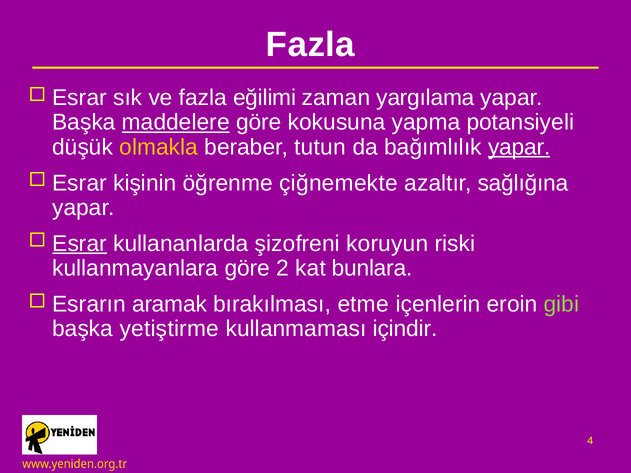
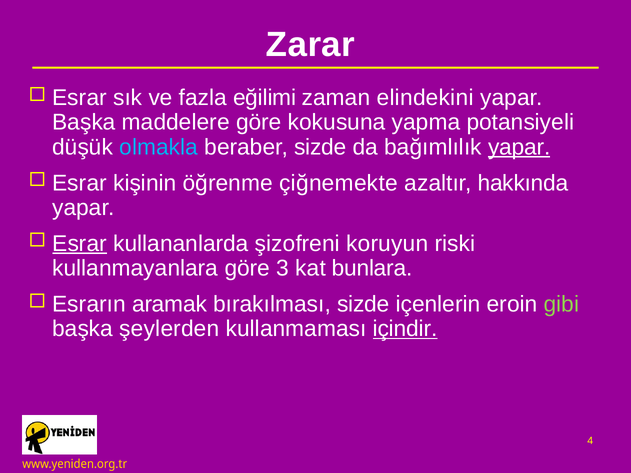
Fazla: Fazla -> Zarar (310, 45)
yargılama: yargılama -> elindekini (425, 98)
maddelere underline: present -> none (176, 123)
olmakla colour: yellow -> light blue (159, 147)
beraber tutun: tutun -> sizde (320, 147)
sağlığına: sağlığına -> hakkında (523, 183)
2: 2 -> 3 (283, 268)
bırakılması etme: etme -> sizde (363, 304)
yetiştirme: yetiştirme -> şeylerden (169, 329)
içindir underline: none -> present (405, 329)
